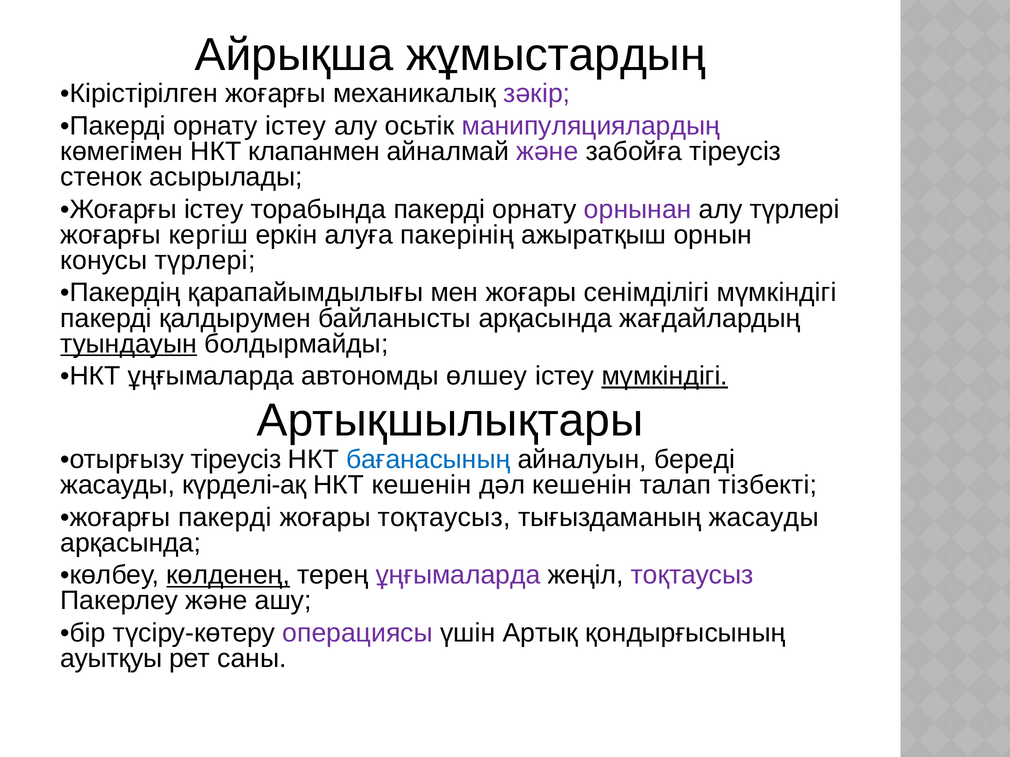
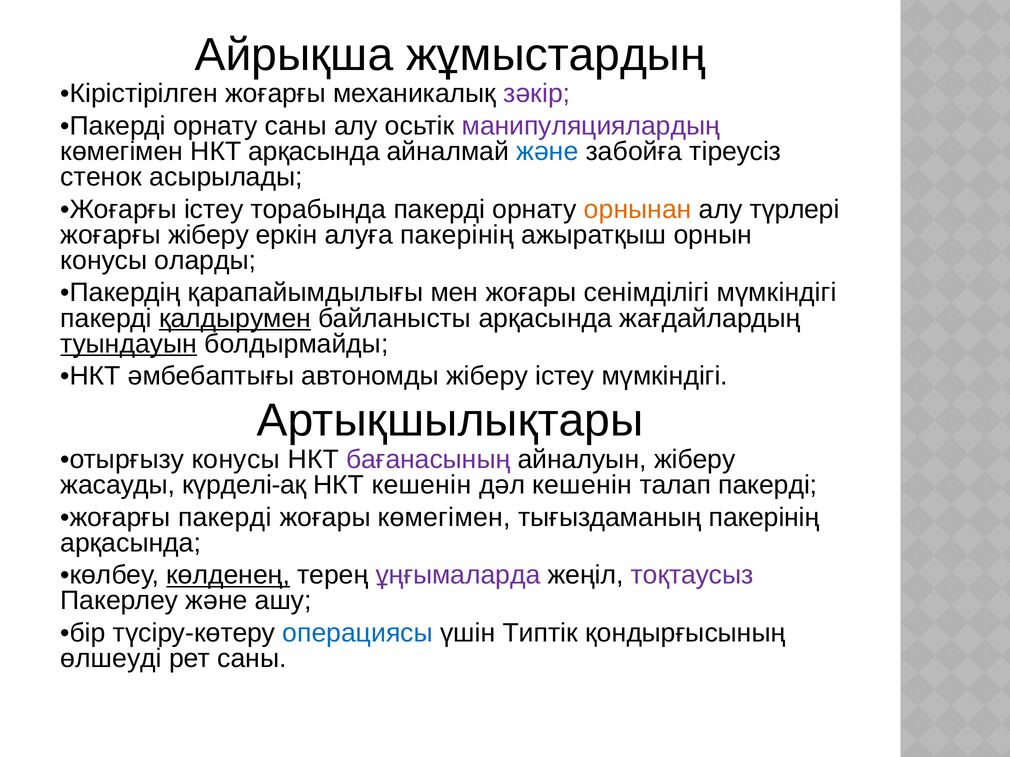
орнату істеу: істеу -> саны (296, 126)
НКТ клапанмен: клапанмен -> арқасында (314, 152)
және colour: purple -> blue (547, 152)
орнынан colour: purple -> orange (638, 209)
жоғарғы кергіш: кергіш -> жіберу (209, 235)
конусы түрлері: түрлері -> оларды (205, 261)
қалдырумен underline: none -> present (235, 318)
НКТ ұңғымаларда: ұңғымаларда -> әмбебаптығы (211, 376)
автономды өлшеу: өлшеу -> жіберу (487, 376)
мүмкіндігі underline: present -> none (665, 376)
отырғызу тіреусіз: тіреусіз -> конусы (236, 460)
бағанасының colour: blue -> purple (428, 460)
айналуын береді: береді -> жіберу (695, 460)
талап тізбекті: тізбекті -> пакерді (768, 485)
жоғары тоқтаусыз: тоқтаусыз -> көмегімен (444, 518)
тығыздаманың жасауды: жасауды -> пакерінің (764, 518)
операциясы colour: purple -> blue (358, 633)
Артық: Артық -> Типтік (540, 633)
ауытқуы: ауытқуы -> өлшеуді (111, 659)
